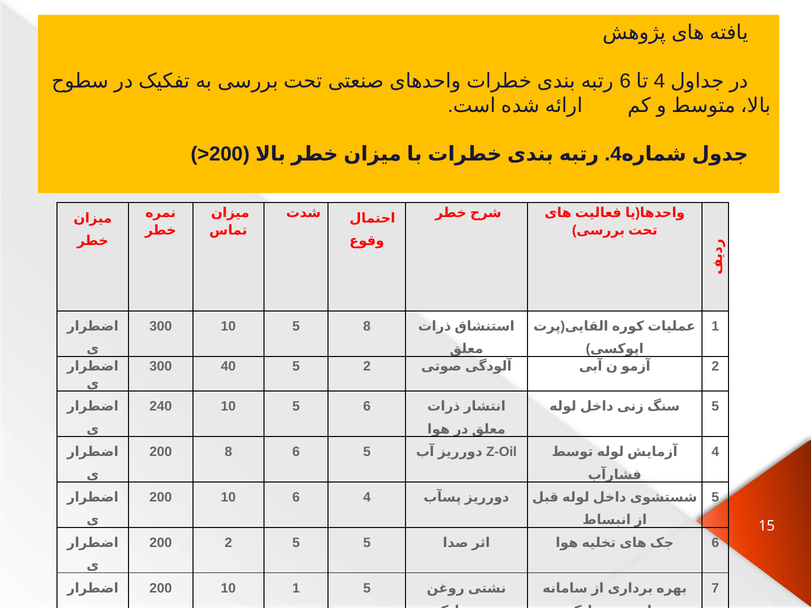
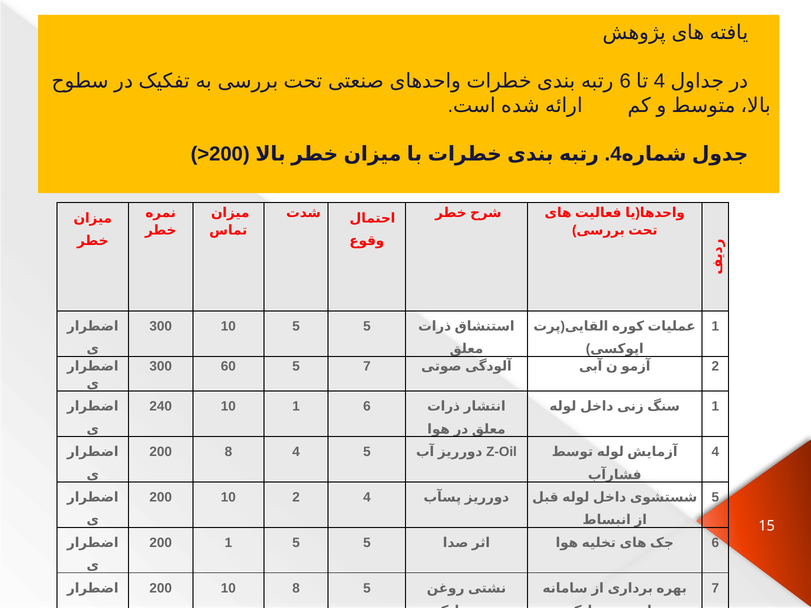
10 5 8: 8 -> 5 (367, 326)
40: 40 -> 60 (228, 367)
5 2: 2 -> 7 (367, 367)
240 10 5: 5 -> 1 (296, 407)
5: 5 -> 1 (715, 407)
8 6: 6 -> 4 (296, 452)
10 6: 6 -> 2 (296, 498)
200 2: 2 -> 1 (228, 543)
10 1: 1 -> 8 (296, 588)
